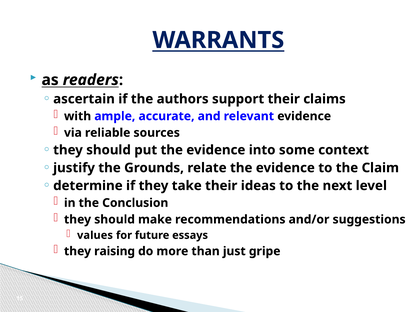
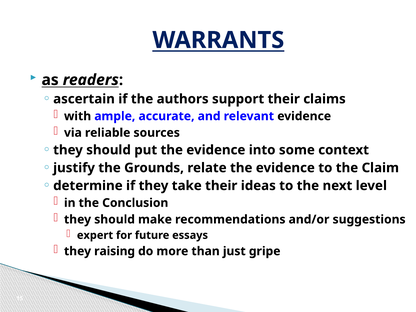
values: values -> expert (95, 235)
